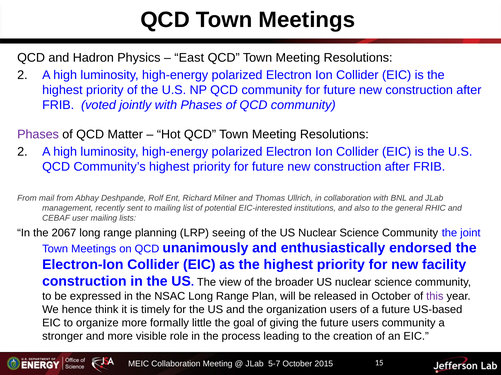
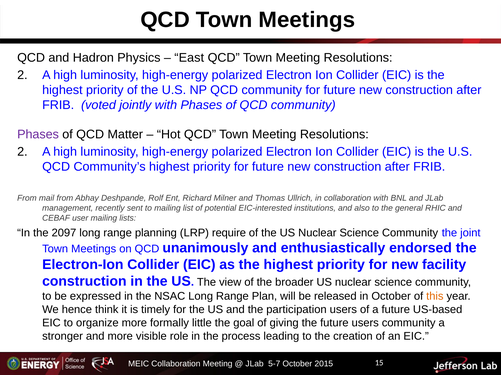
2067: 2067 -> 2097 (64, 233)
seeing: seeing -> require (229, 233)
this colour: purple -> orange (435, 297)
organization: organization -> participation (296, 310)
